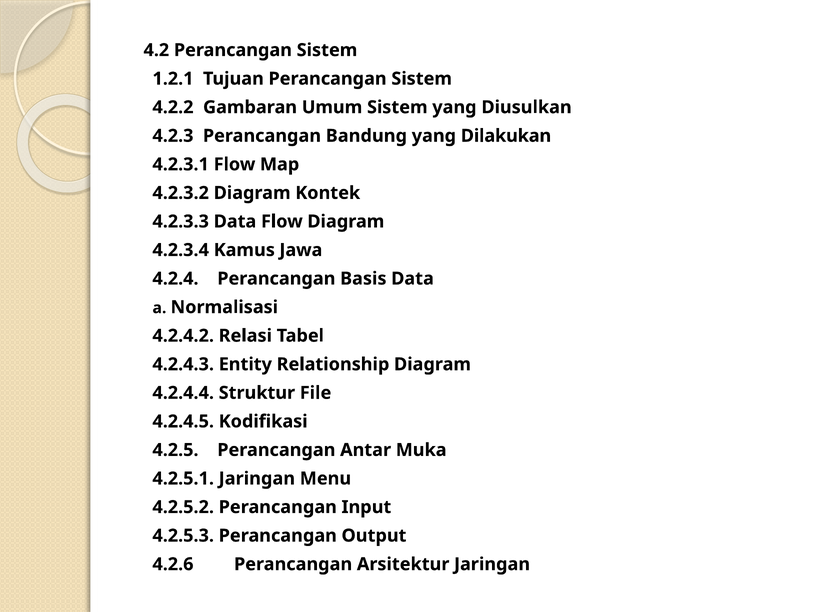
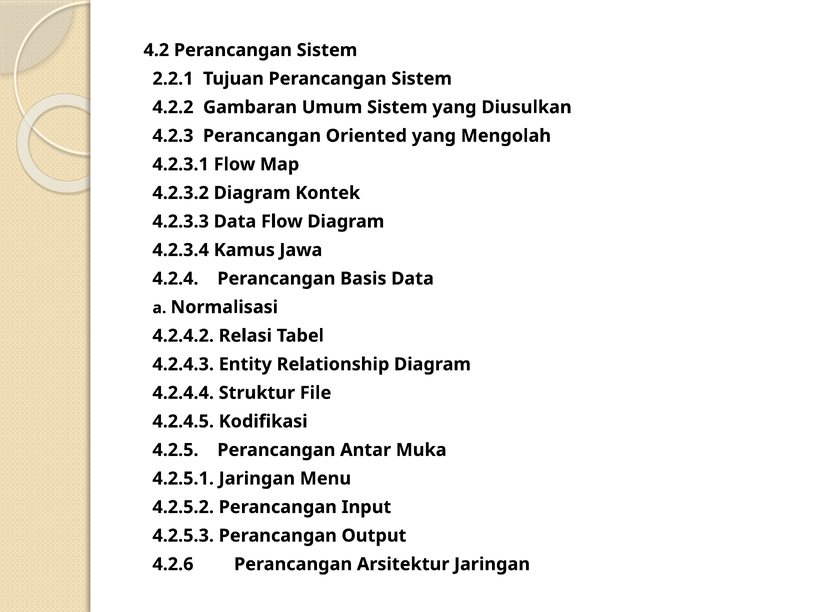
1.2.1: 1.2.1 -> 2.2.1 (173, 79)
Bandung: Bandung -> Oriented (366, 136)
Dilakukan: Dilakukan -> Mengolah (506, 136)
